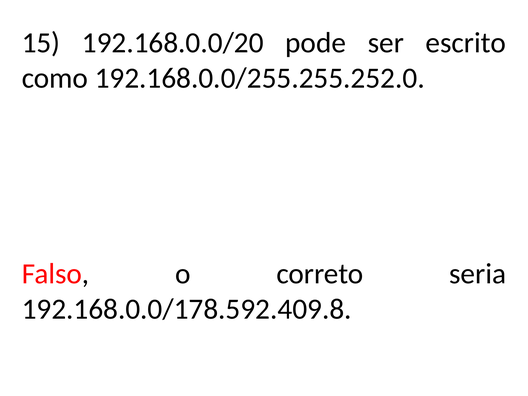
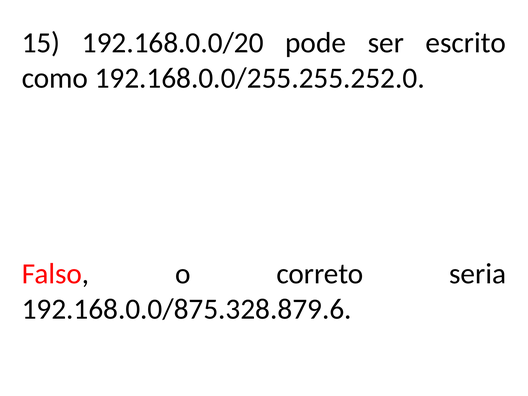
192.168.0.0/178.592.409.8: 192.168.0.0/178.592.409.8 -> 192.168.0.0/875.328.879.6 (187, 309)
